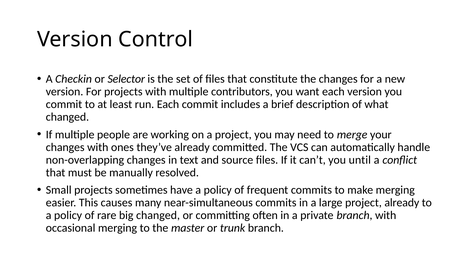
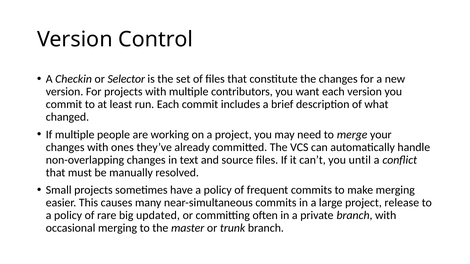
project already: already -> release (402, 203)
big changed: changed -> updated (158, 216)
